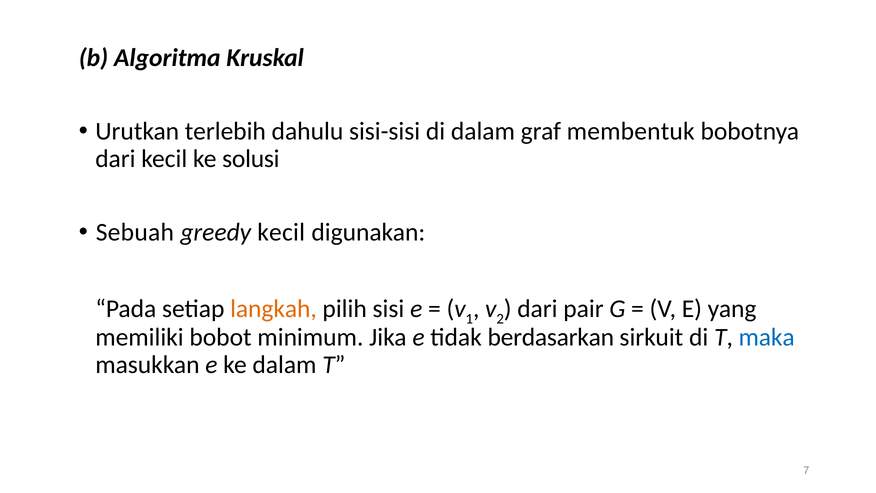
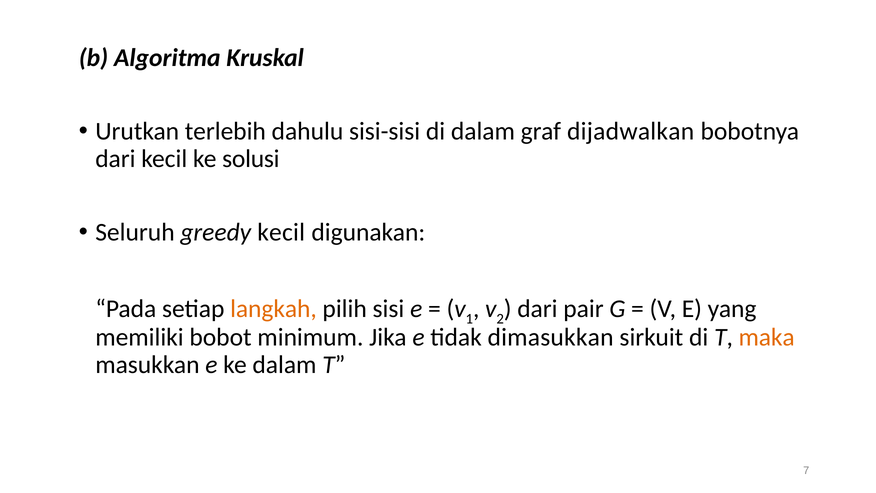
membentuk: membentuk -> dijadwalkan (631, 131)
Sebuah: Sebuah -> Seluruh (135, 232)
berdasarkan: berdasarkan -> dimasukkan (551, 337)
maka colour: blue -> orange (767, 337)
